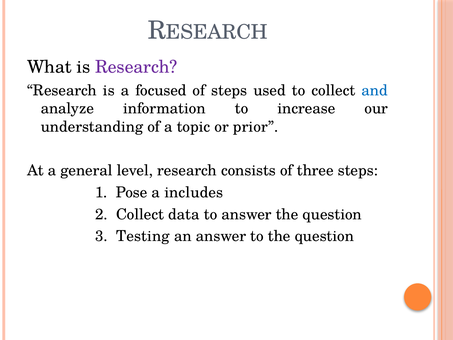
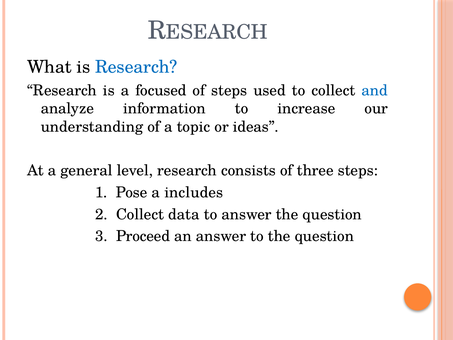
Research colour: purple -> blue (136, 67)
prior: prior -> ideas (256, 127)
Testing: Testing -> Proceed (143, 236)
